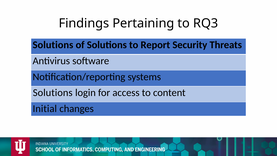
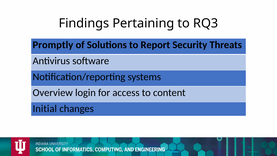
Solutions: Solutions -> Promptly (53, 45)
Solutions: Solutions -> Overview (53, 93)
